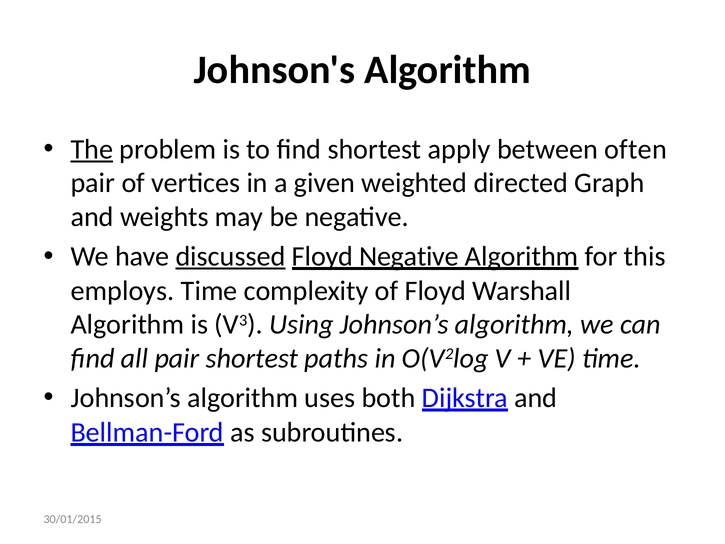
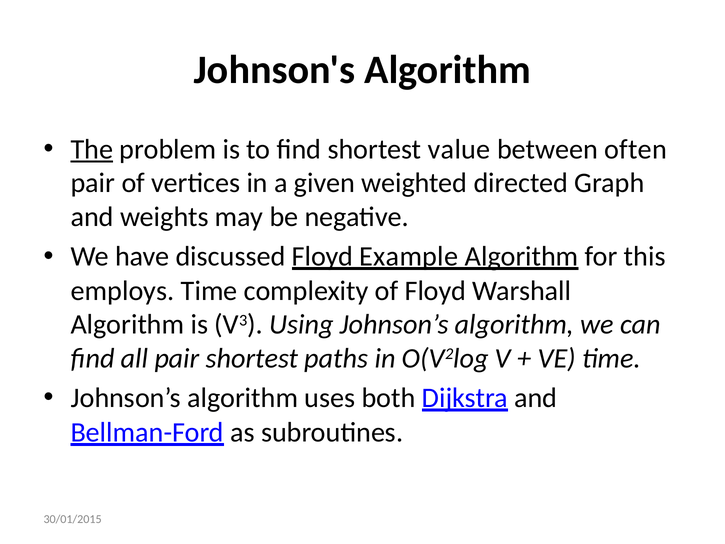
apply: apply -> value (459, 149)
discussed underline: present -> none (231, 256)
Floyd Negative: Negative -> Example (409, 256)
